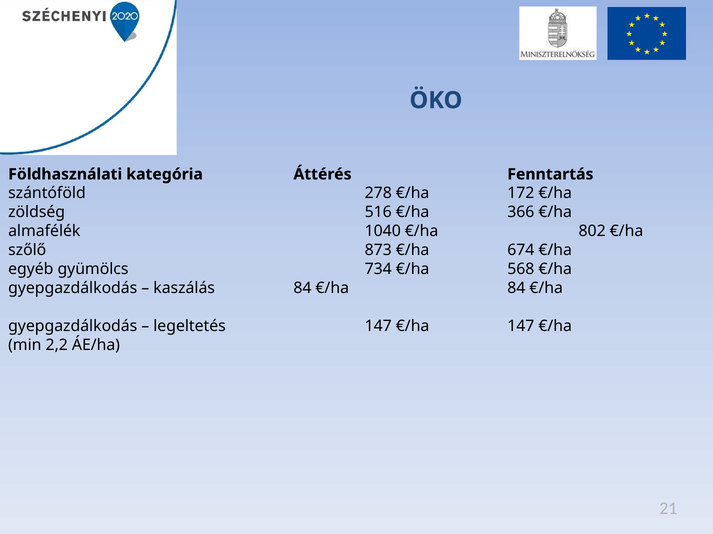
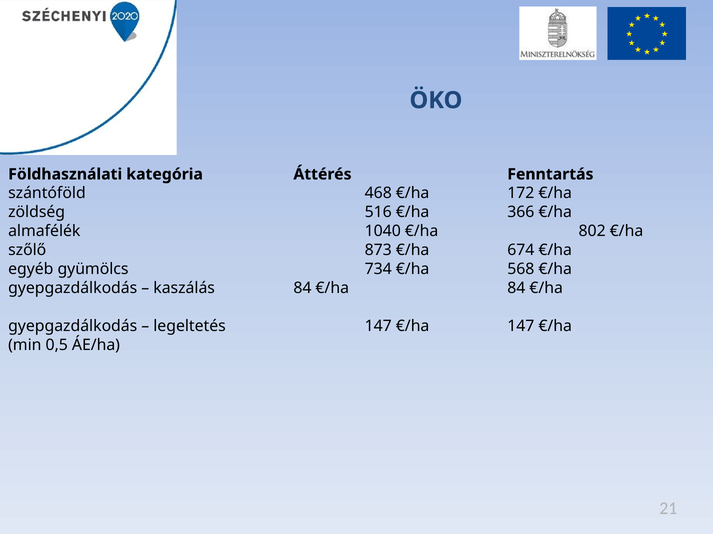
278: 278 -> 468 (378, 194)
2,2: 2,2 -> 0,5 (57, 346)
